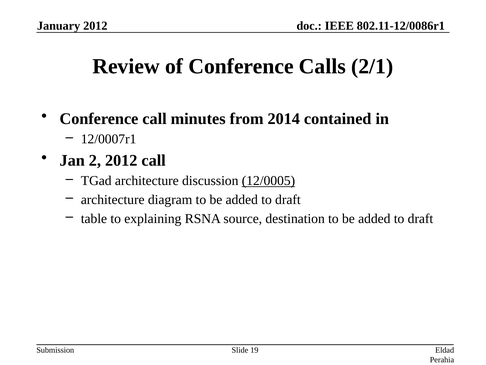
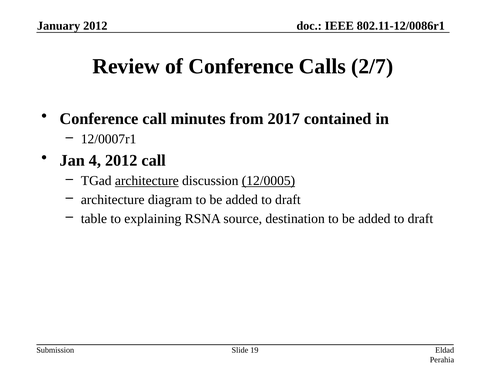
2/1: 2/1 -> 2/7 (372, 66)
2014: 2014 -> 2017 (284, 119)
2: 2 -> 4 (95, 160)
architecture underline: none -> present (147, 181)
